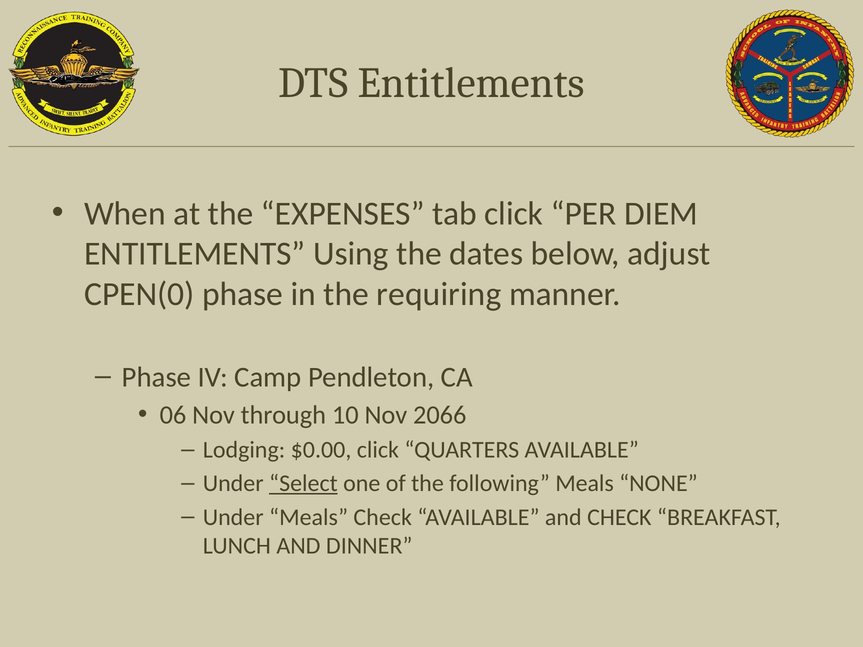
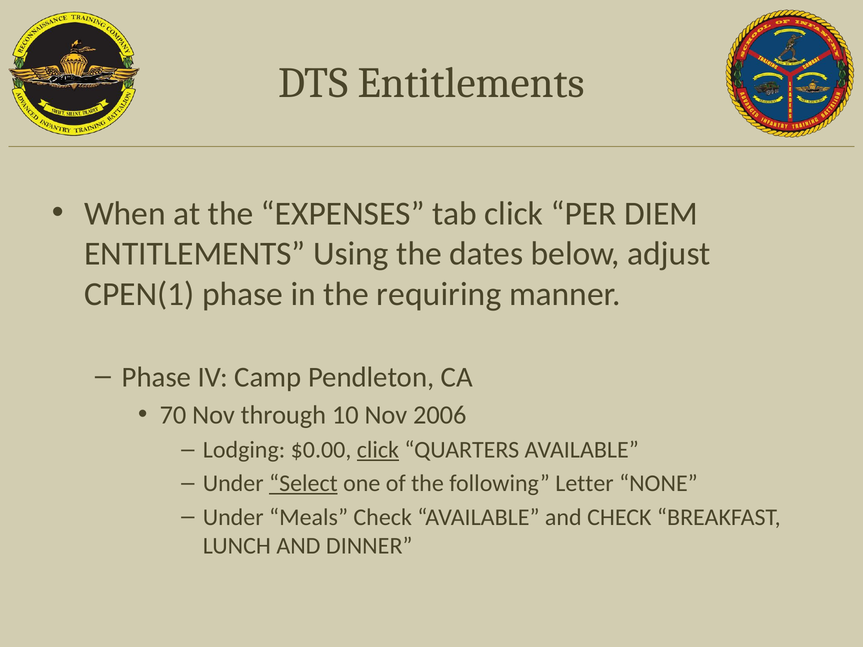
CPEN(0: CPEN(0 -> CPEN(1 (139, 294)
06: 06 -> 70 (173, 415)
2066: 2066 -> 2006 (440, 415)
click underline: none -> present (378, 450)
following Meals: Meals -> Letter (585, 484)
